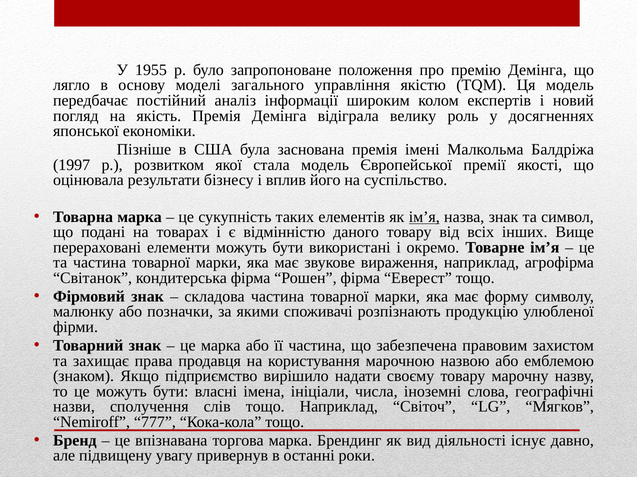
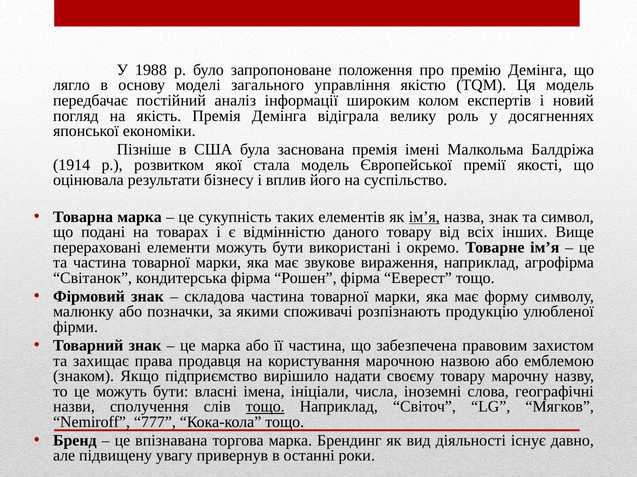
1955: 1955 -> 1988 (151, 70)
1997: 1997 -> 1914 (72, 165)
тощо underline: none -> present (265, 407)
